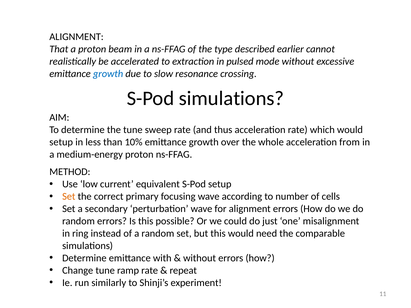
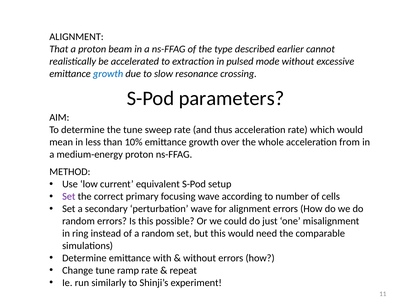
S-Pod simulations: simulations -> parameters (232, 98)
setup: setup -> mean (61, 142)
Set colour: orange -> purple (69, 197)
